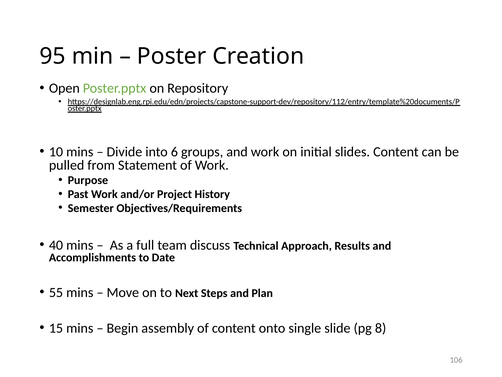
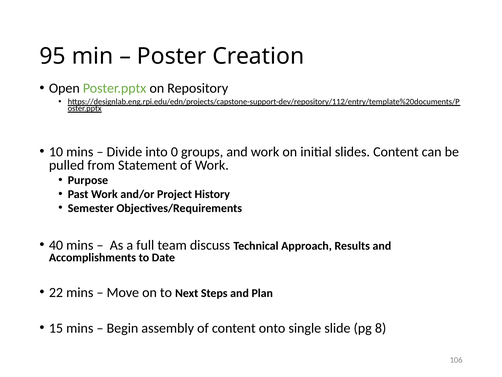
6: 6 -> 0 (174, 152)
55: 55 -> 22 (56, 292)
